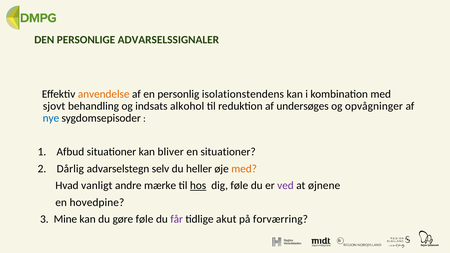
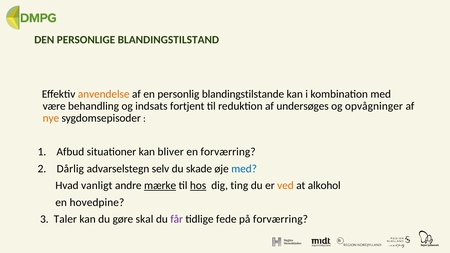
ADVARSELSSIGNALER: ADVARSELSSIGNALER -> BLANDINGSTILSTAND (168, 40)
isolationstendens: isolationstendens -> blandingstilstande (243, 94)
sjovt: sjovt -> være (54, 106)
alkohol: alkohol -> fortjent (187, 106)
nye colour: blue -> orange (51, 118)
en situationer: situationer -> forværring (228, 152)
heller: heller -> skade (199, 169)
med colour: orange -> blue (244, 169)
mærke underline: none -> present (160, 186)
dig føle: føle -> ting (239, 186)
ved colour: purple -> orange (285, 186)
øjnene: øjnene -> alkohol (324, 186)
Mine: Mine -> Taler (65, 219)
gøre føle: føle -> skal (145, 219)
akut: akut -> fede (226, 219)
